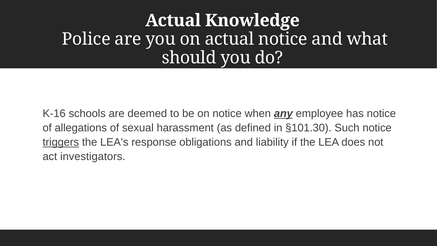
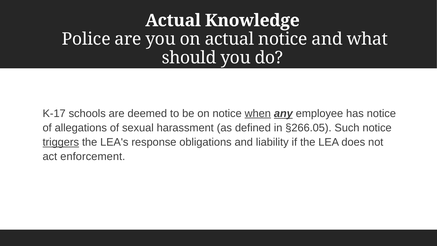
K-16: K-16 -> K-17 (54, 113)
when underline: none -> present (258, 113)
§101.30: §101.30 -> §266.05 (308, 128)
investigators: investigators -> enforcement (93, 157)
